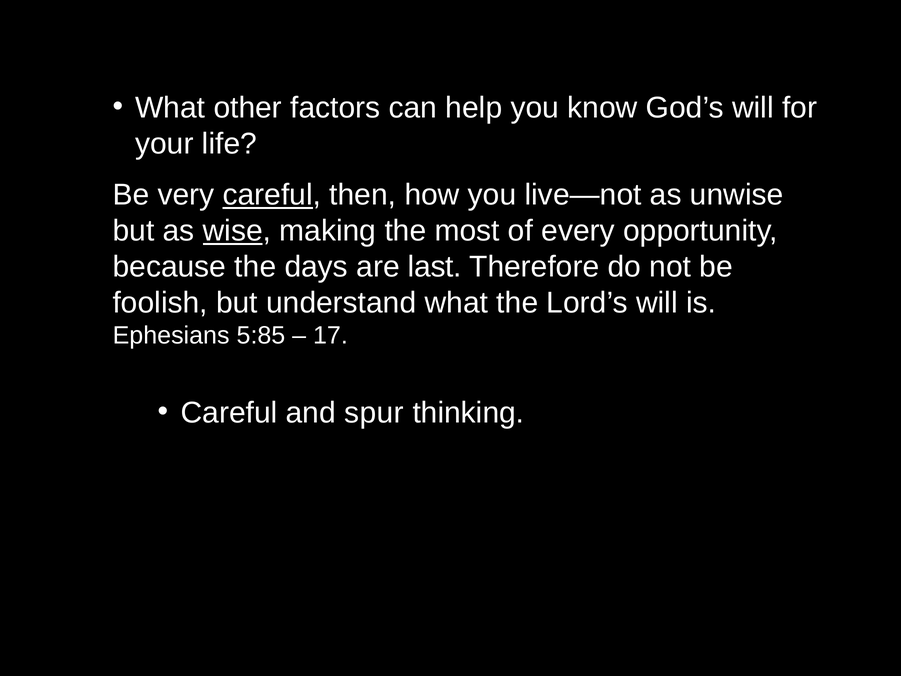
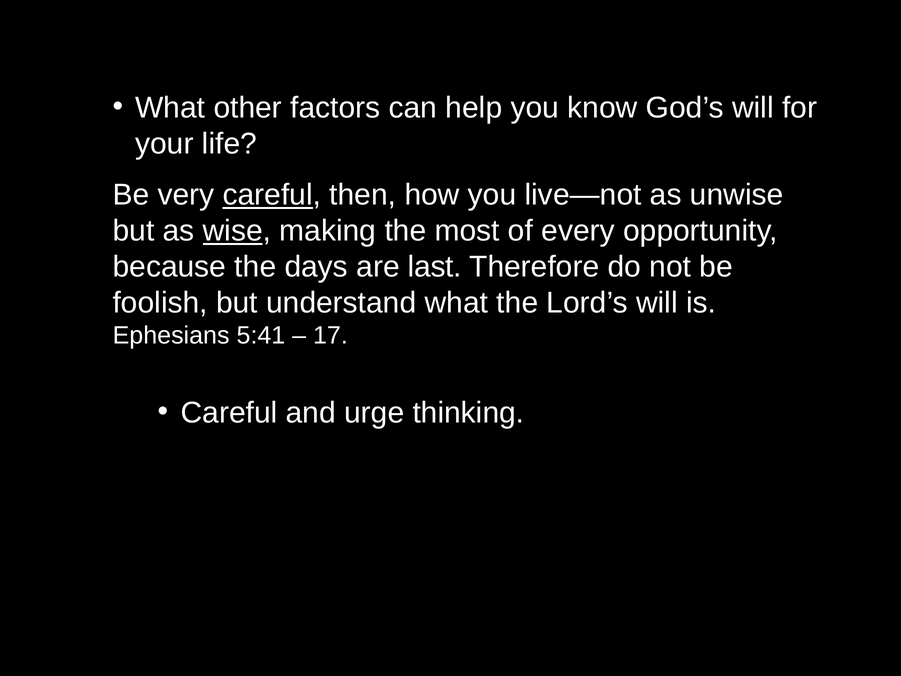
5:85: 5:85 -> 5:41 (261, 336)
spur: spur -> urge (374, 412)
